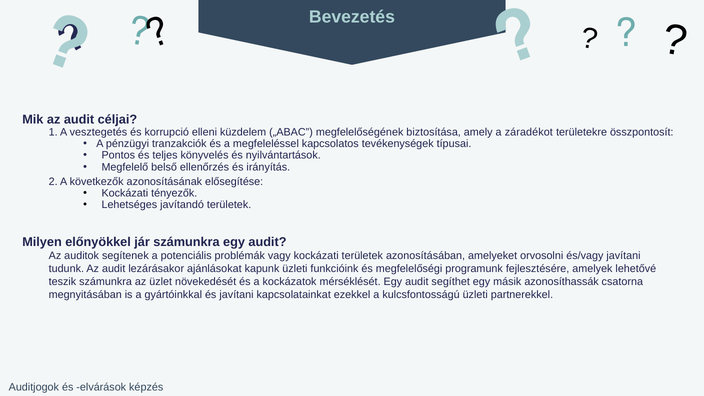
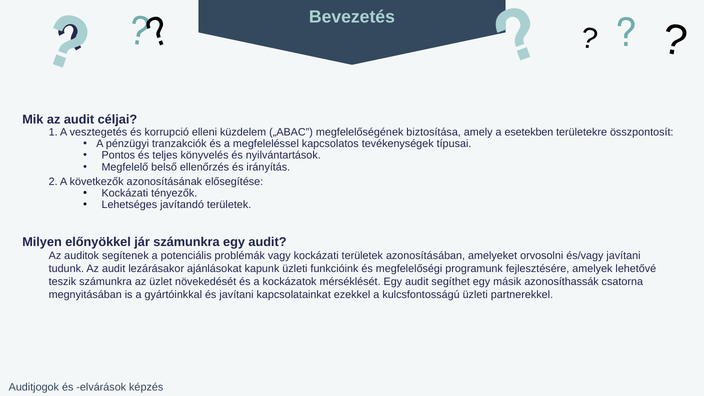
záradékot: záradékot -> esetekben (529, 132)
